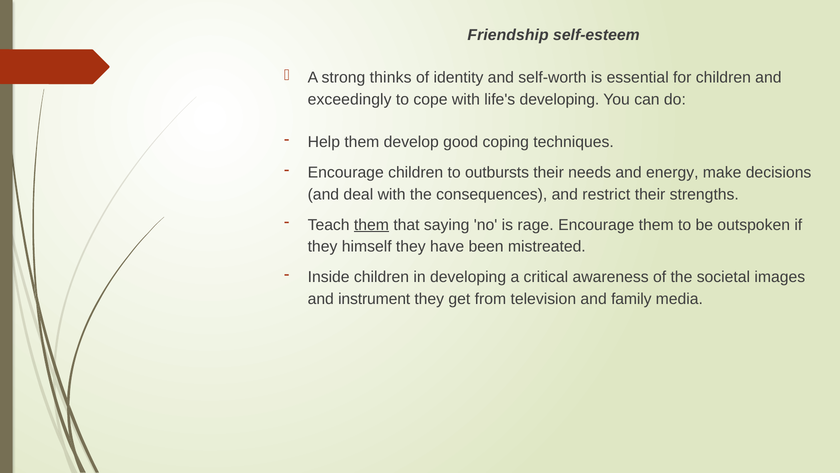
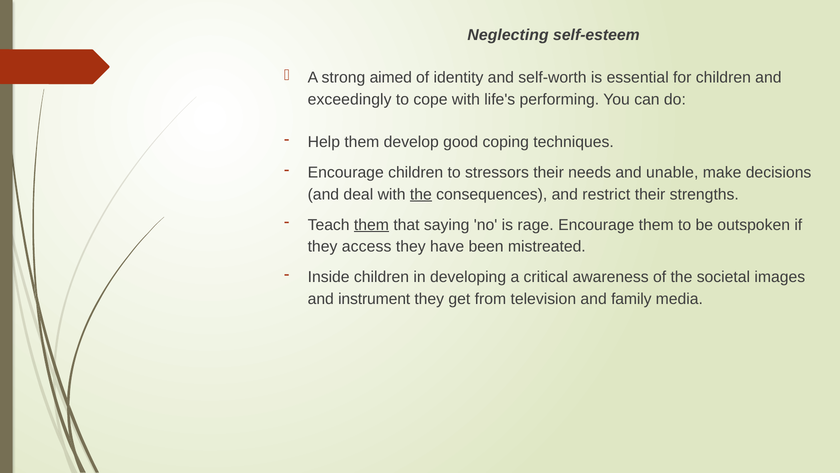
Friendship: Friendship -> Neglecting (508, 35)
thinks: thinks -> aimed (391, 77)
life's developing: developing -> performing (559, 99)
outbursts: outbursts -> stressors (497, 172)
energy: energy -> unable (672, 172)
the underline: none -> present (421, 194)
himself: himself -> access (367, 246)
